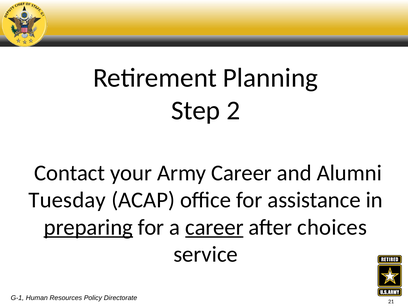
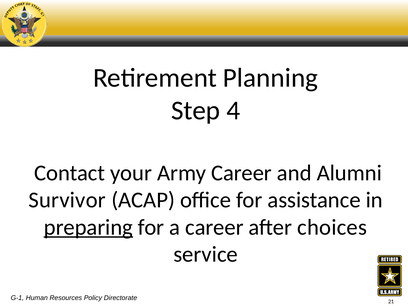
2: 2 -> 4 (233, 111)
Tuesday: Tuesday -> Survivor (67, 200)
career underline: present -> none (214, 227)
